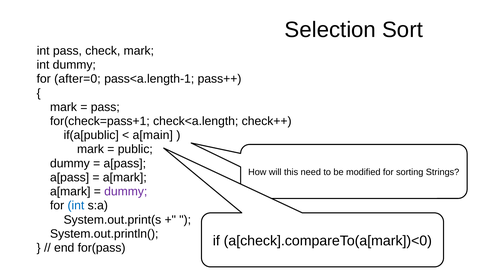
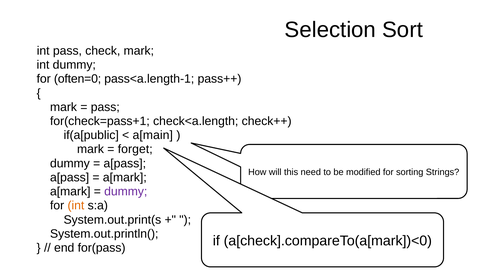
after=0: after=0 -> often=0 (78, 79)
public: public -> forget (135, 149)
int colour: blue -> orange (76, 205)
